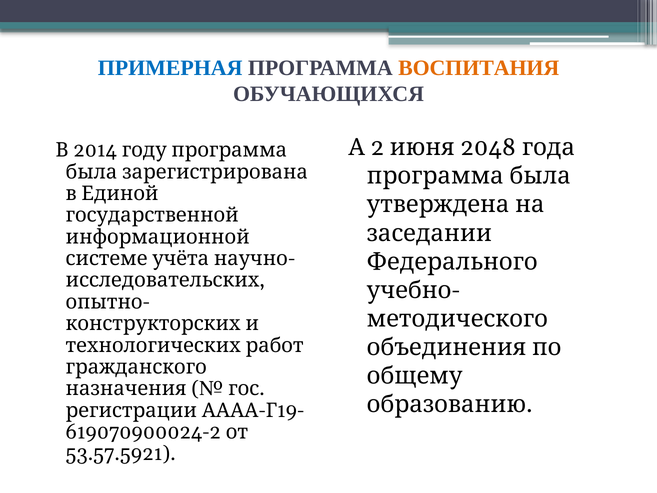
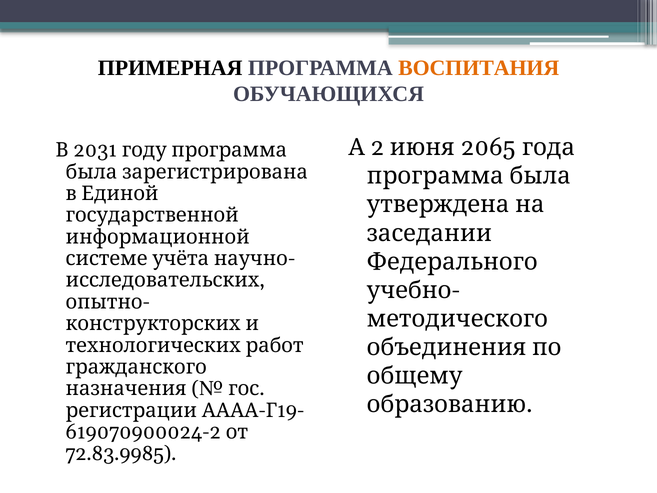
ПРИМЕРНАЯ colour: blue -> black (170, 68)
2048: 2048 -> 2065 (488, 147)
2014: 2014 -> 2031 (95, 150)
53.57.5921: 53.57.5921 -> 72.83.9985 (121, 454)
